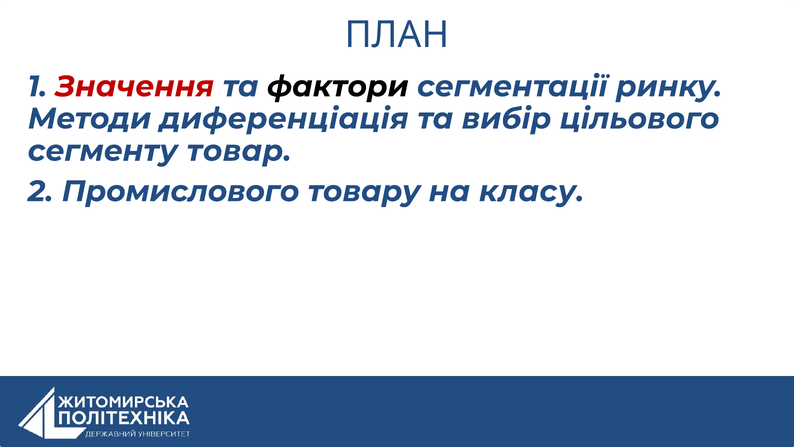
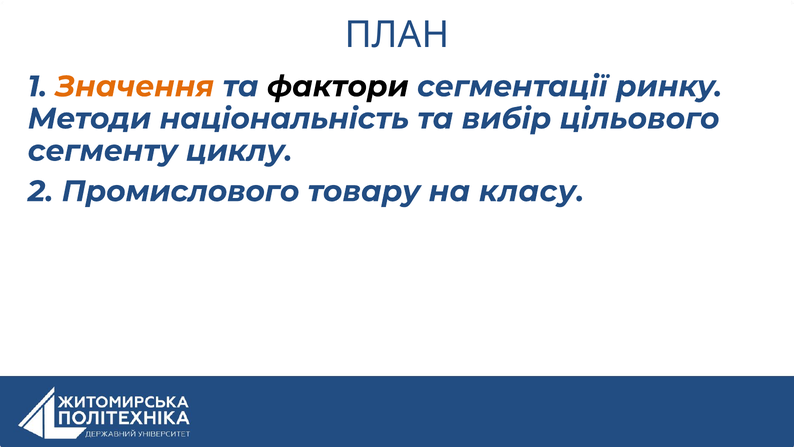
Значення colour: red -> orange (135, 86)
диференціація: диференціація -> національність (284, 119)
товар: товар -> циклу (239, 151)
